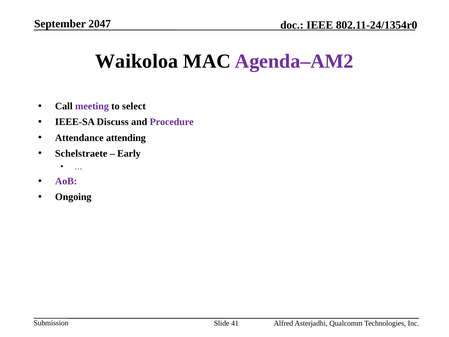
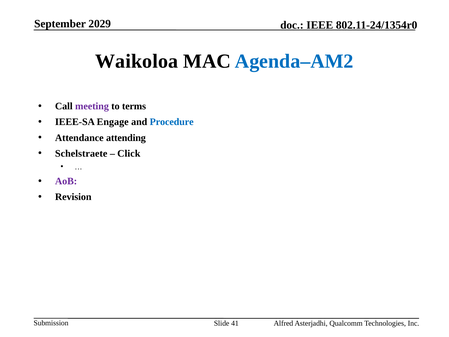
2047: 2047 -> 2029 (100, 24)
Agenda–AM2 colour: purple -> blue (294, 61)
select: select -> terms (134, 106)
Discuss: Discuss -> Engage (113, 122)
Procedure colour: purple -> blue (172, 122)
Early: Early -> Click (129, 153)
Ongoing: Ongoing -> Revision (73, 197)
